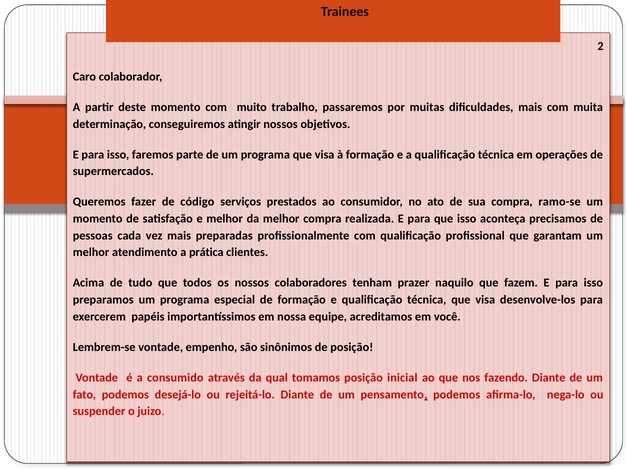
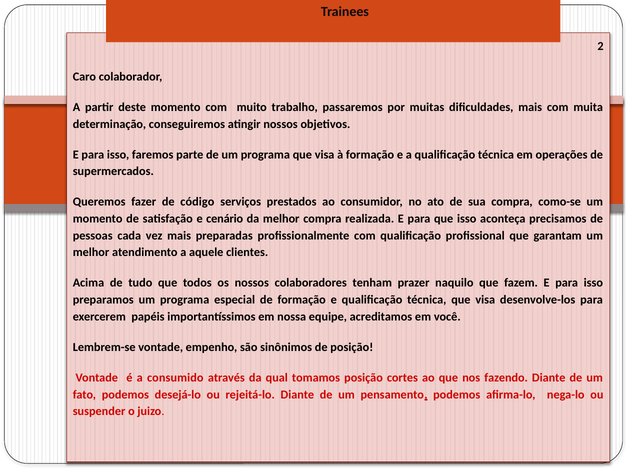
ramo-se: ramo-se -> como-se (560, 202)
e melhor: melhor -> cenário (225, 219)
prática: prática -> aquele (206, 253)
inicial: inicial -> cortes (402, 378)
